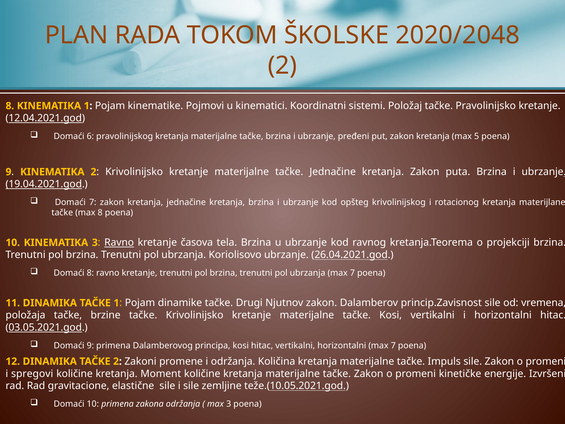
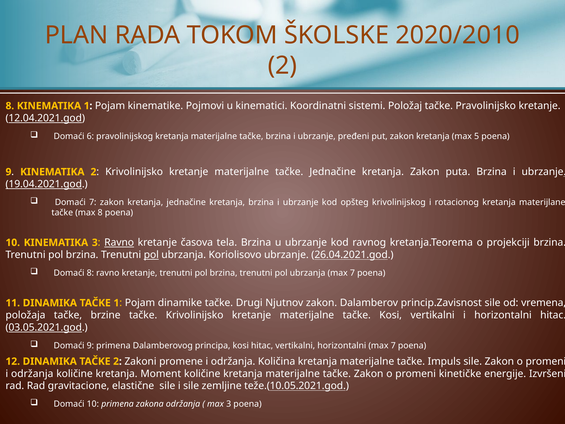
2020/2048: 2020/2048 -> 2020/2010 (458, 35)
pol underline: none -> present (151, 255)
spregovi: spregovi -> održanja (32, 373)
